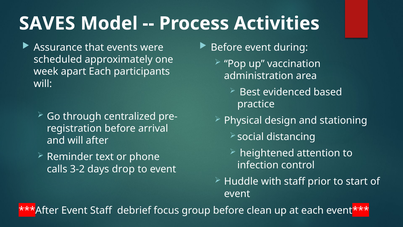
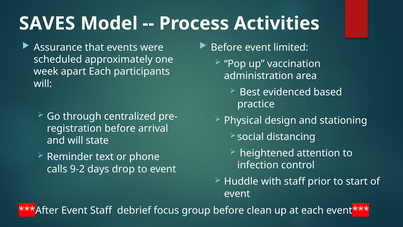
during: during -> limited (291, 47)
after: after -> state (97, 140)
3-2: 3-2 -> 9-2 (77, 169)
